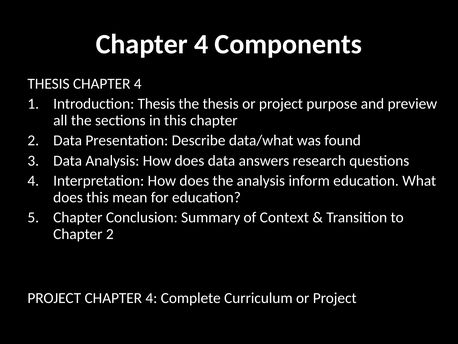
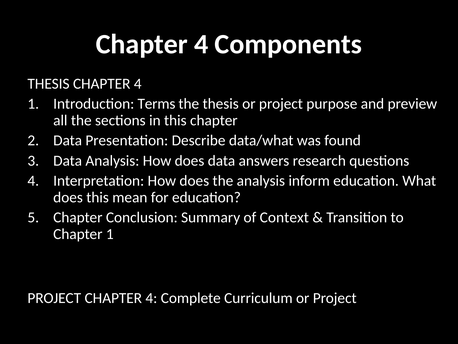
Introduction Thesis: Thesis -> Terms (156, 104)
2: 2 -> 1 (110, 234)
